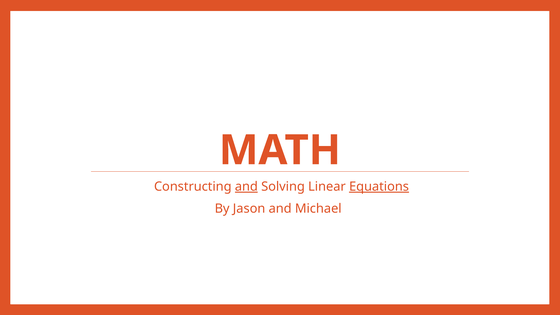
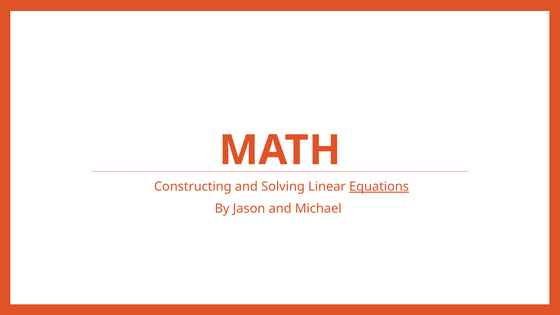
and underline: present -> none (246, 187)
